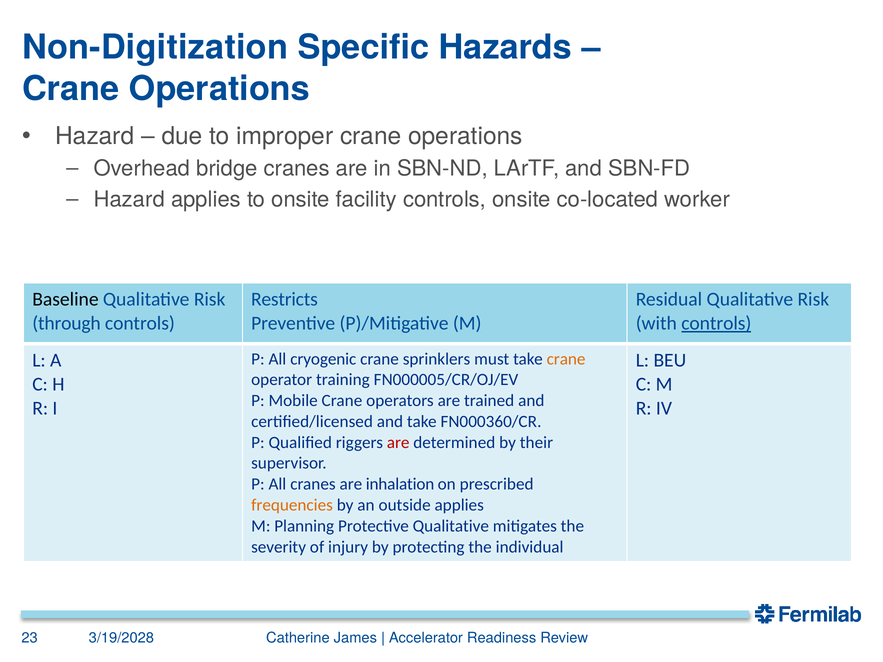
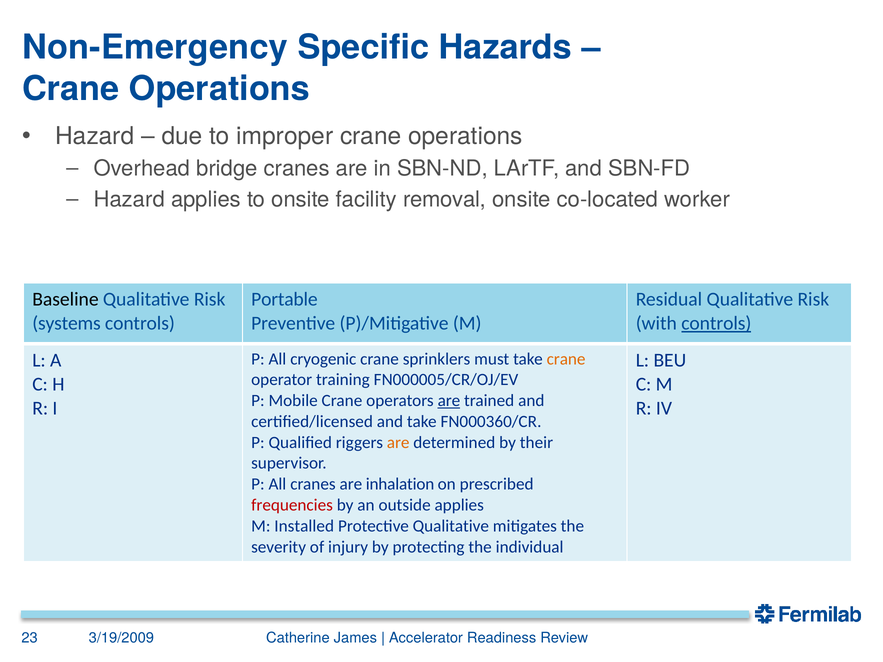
Non-Digitization: Non-Digitization -> Non-Emergency (155, 47)
facility controls: controls -> removal (445, 200)
Restricts: Restricts -> Portable (284, 299)
through: through -> systems (67, 323)
are underline: none -> present (449, 401)
are colour: red -> orange (398, 443)
frequencies colour: orange -> red (292, 505)
Planning: Planning -> Installed (304, 526)
3/19/2028: 3/19/2028 -> 3/19/2009 (121, 638)
